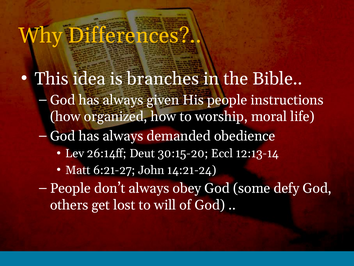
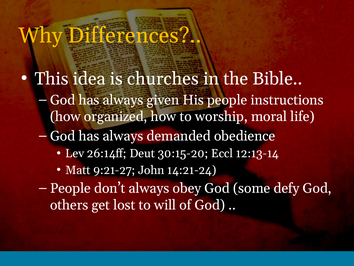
branches: branches -> churches (163, 79)
6:21-27: 6:21-27 -> 9:21-27 (114, 170)
